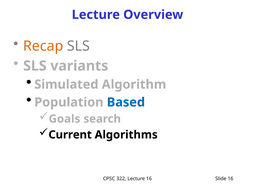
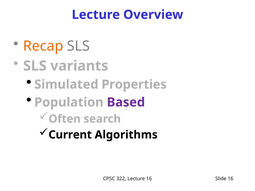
Algorithm: Algorithm -> Properties (134, 85)
Based colour: blue -> purple (126, 102)
Goals: Goals -> Often (65, 119)
